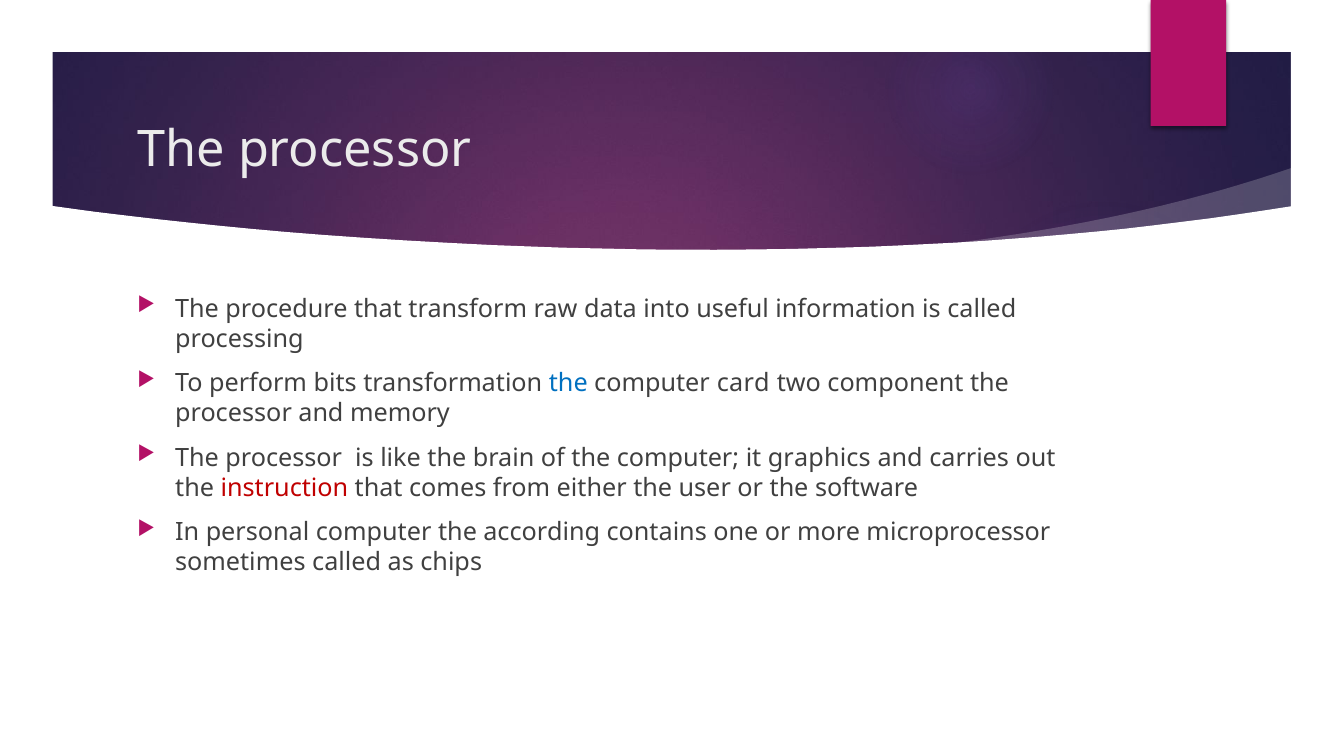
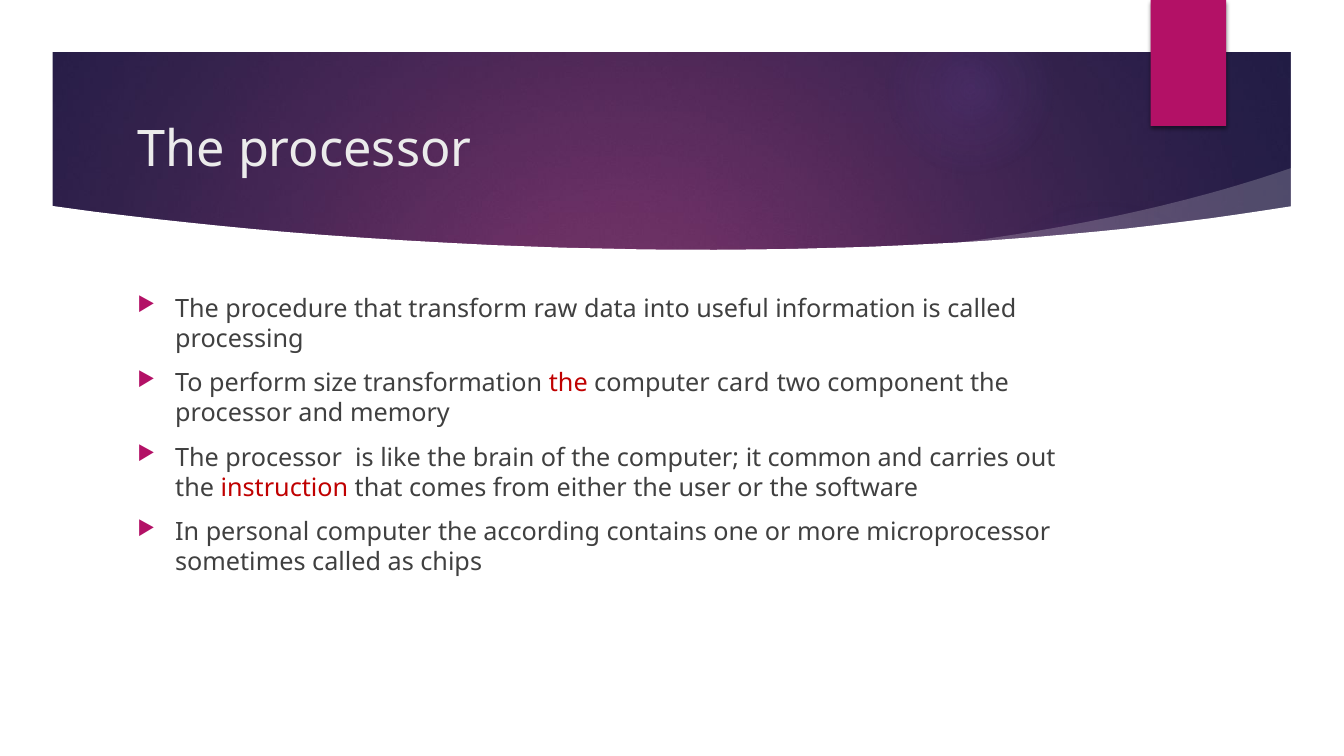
bits: bits -> size (335, 383)
the colour: blue -> red (568, 383)
graphics: graphics -> common (820, 458)
